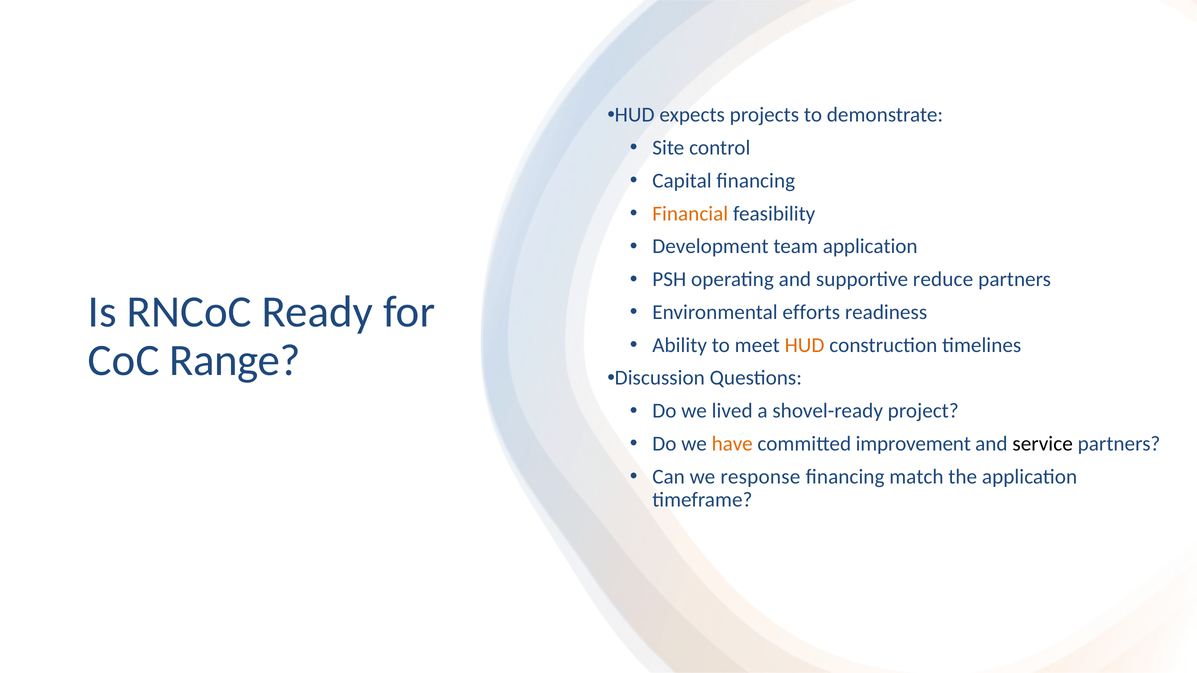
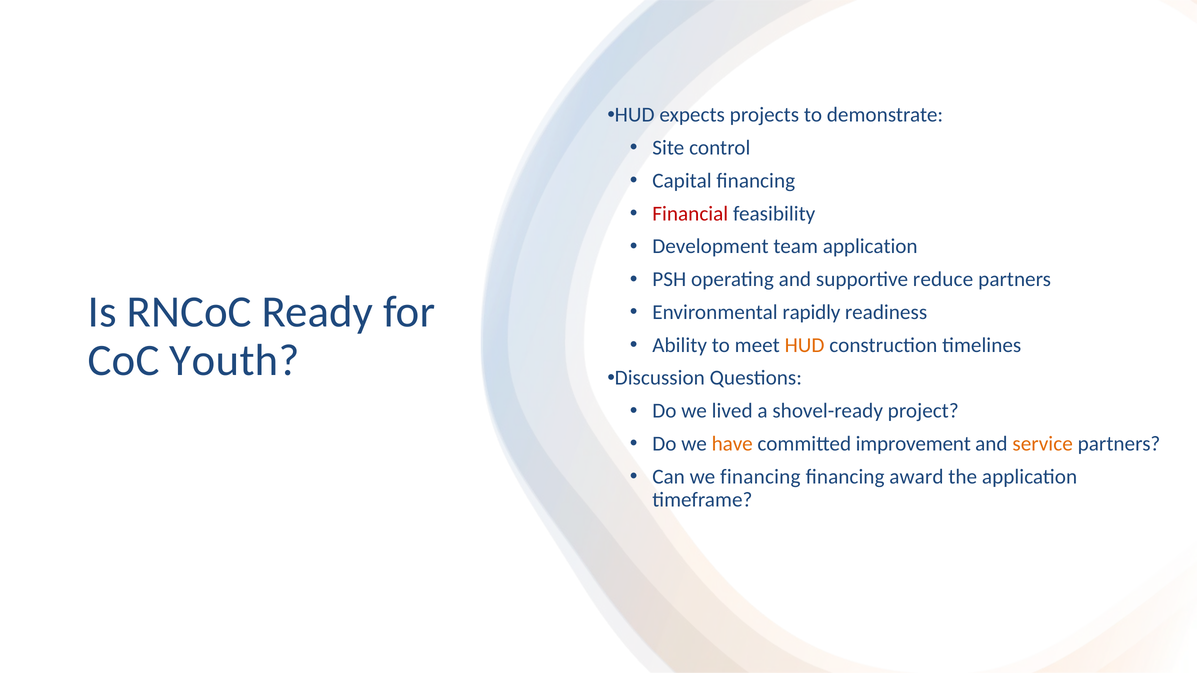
Financial colour: orange -> red (690, 214)
efforts: efforts -> rapidly (811, 312)
Range: Range -> Youth (234, 361)
service colour: black -> orange (1043, 444)
we response: response -> financing (760, 477)
match: match -> award (916, 477)
